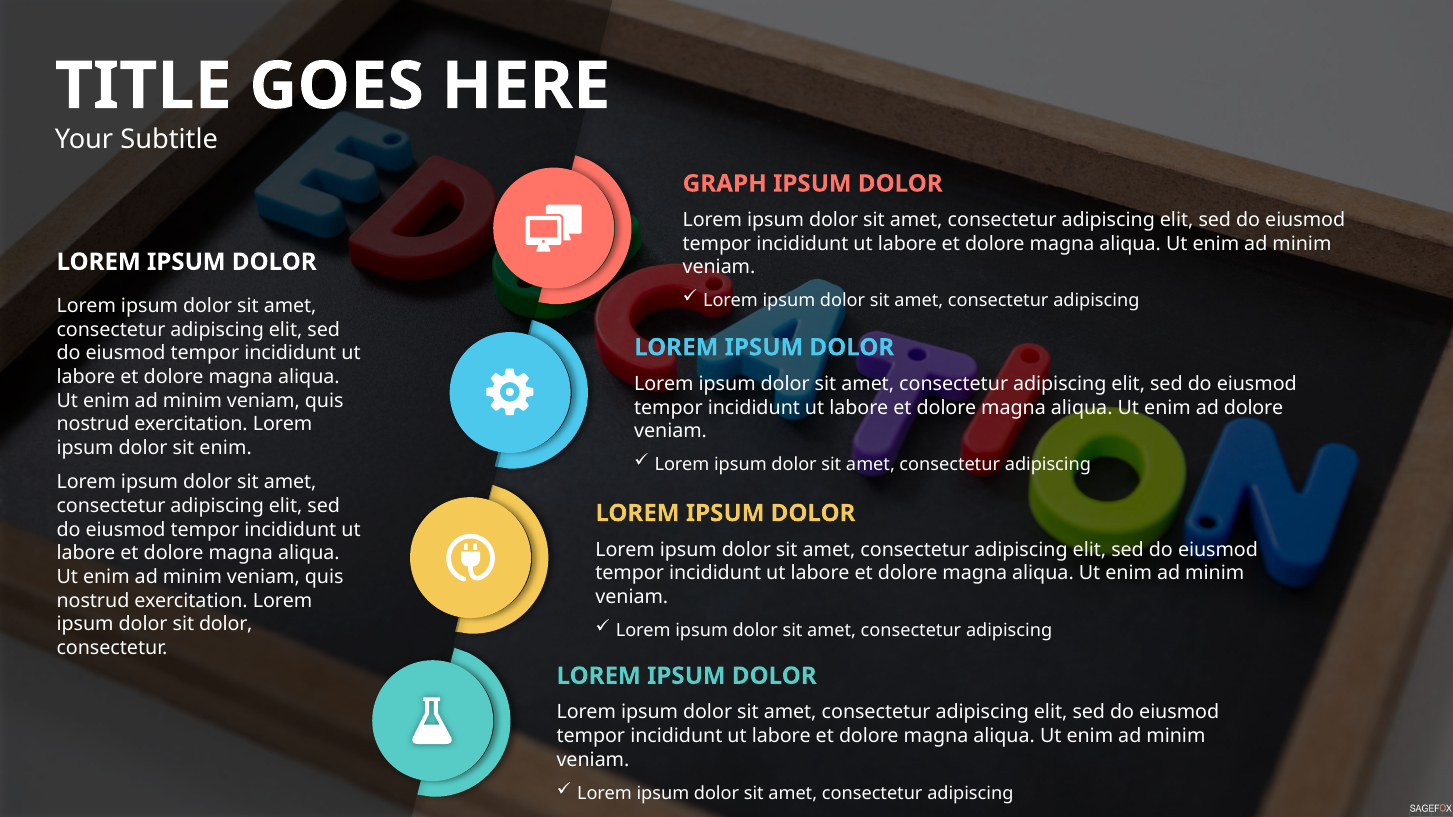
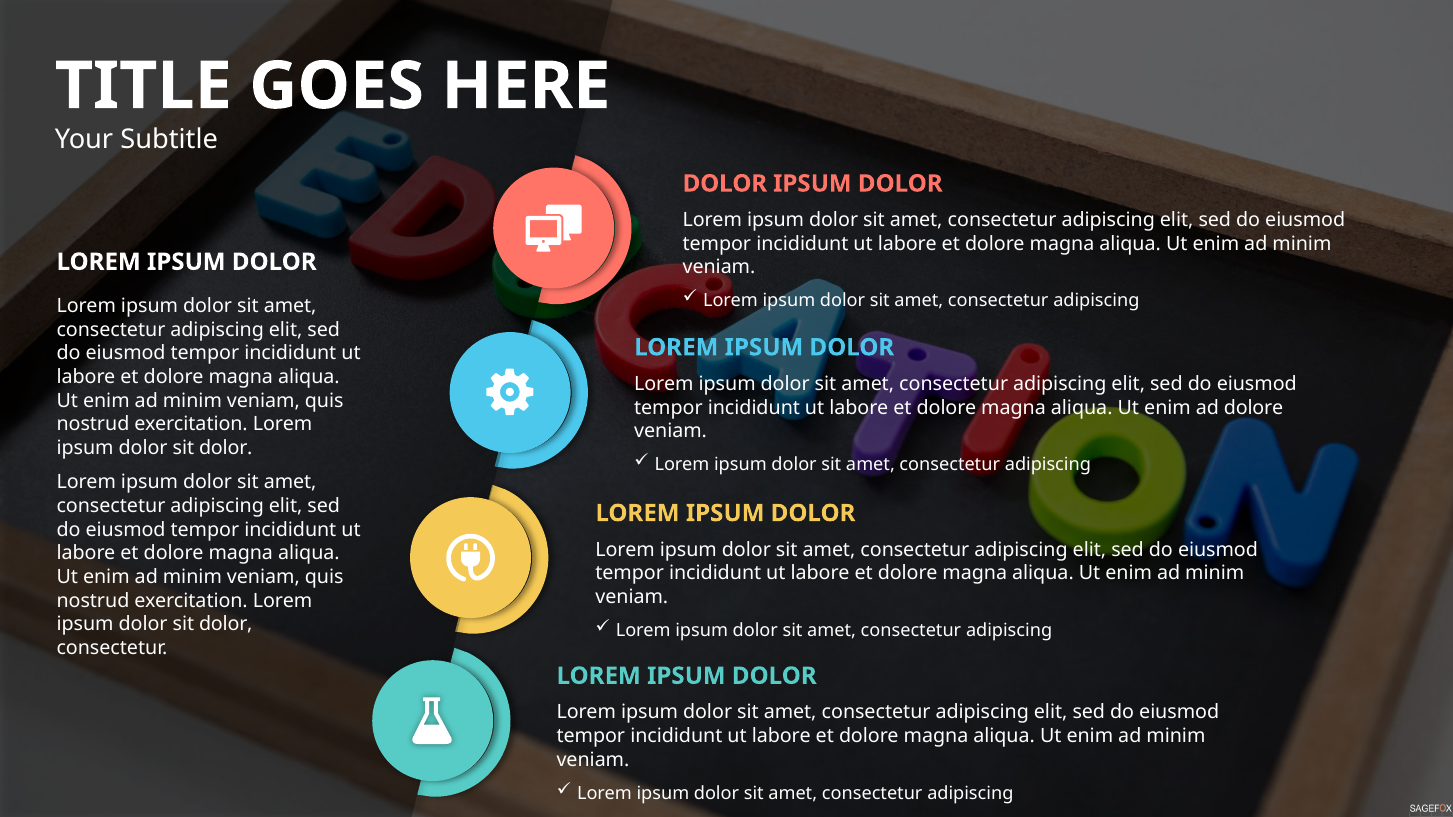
GRAPH: GRAPH -> DOLOR (725, 184)
enim: enim -> dolor (226, 448)
